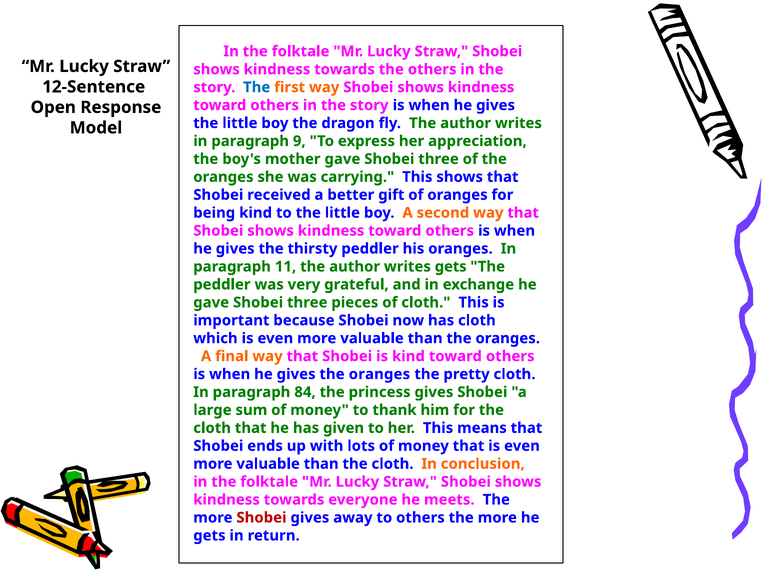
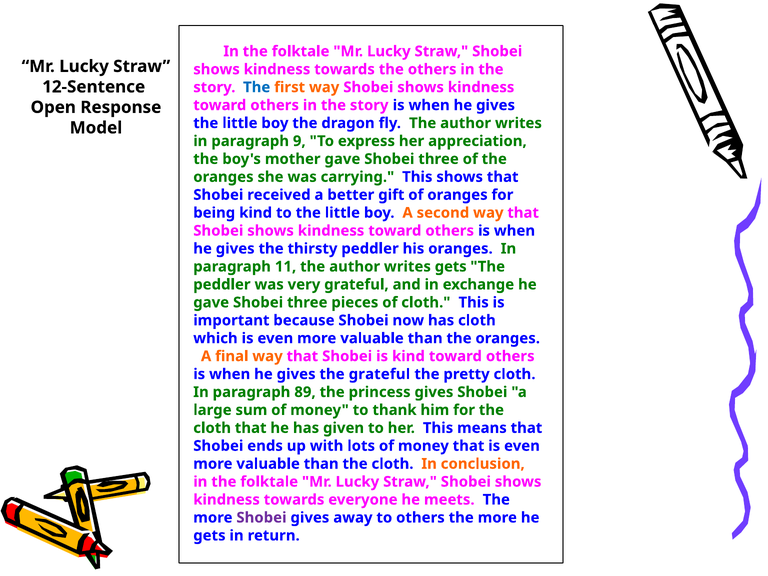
gives the oranges: oranges -> grateful (379, 374)
84: 84 -> 89 (305, 392)
Shobei colour: red -> purple (261, 518)
